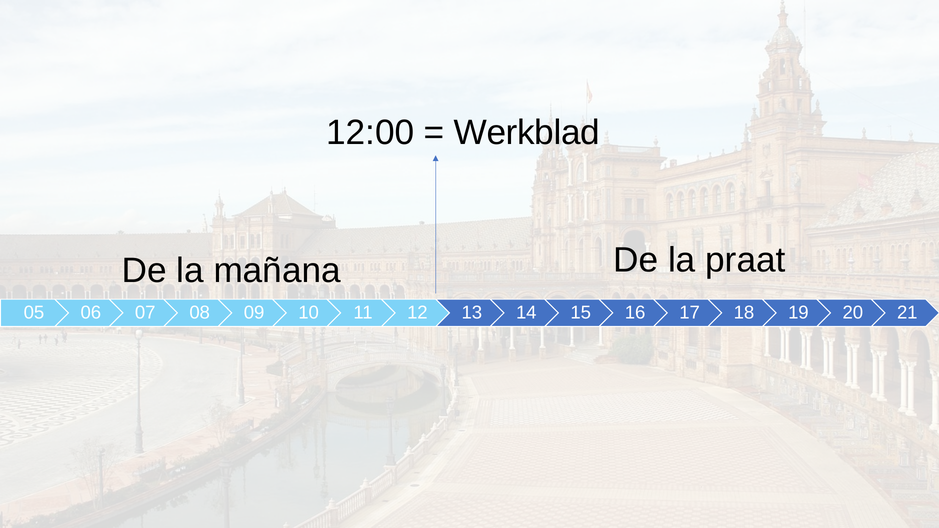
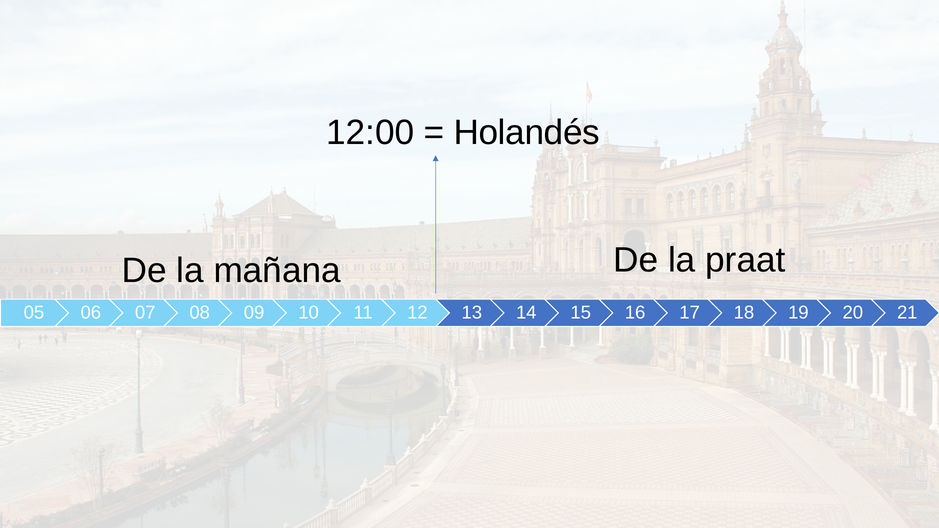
Werkblad: Werkblad -> Holandés (527, 133)
